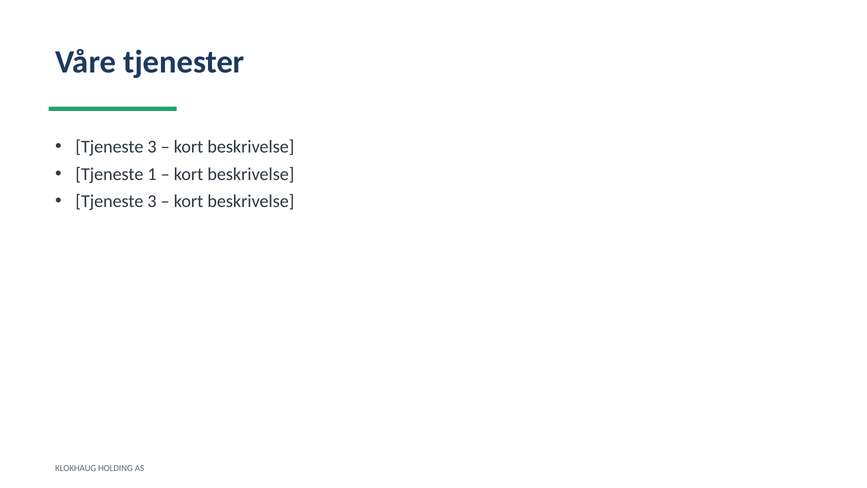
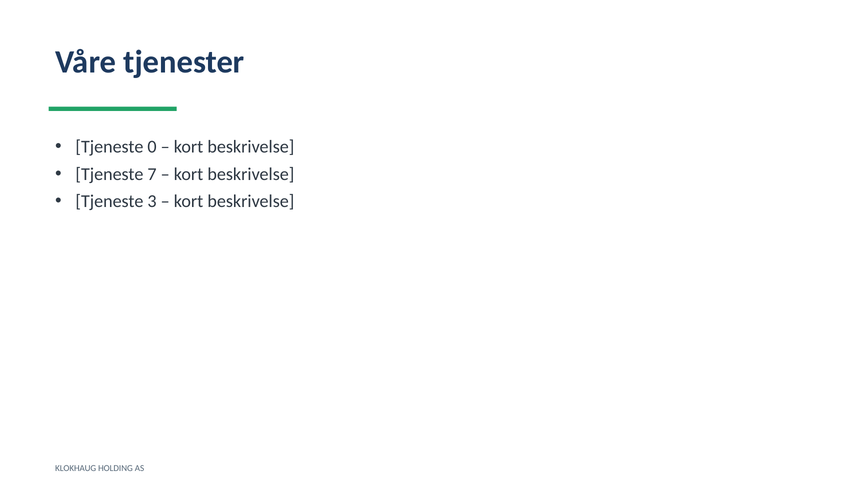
3: 3 -> 0 (152, 147)
1: 1 -> 7 (152, 174)
